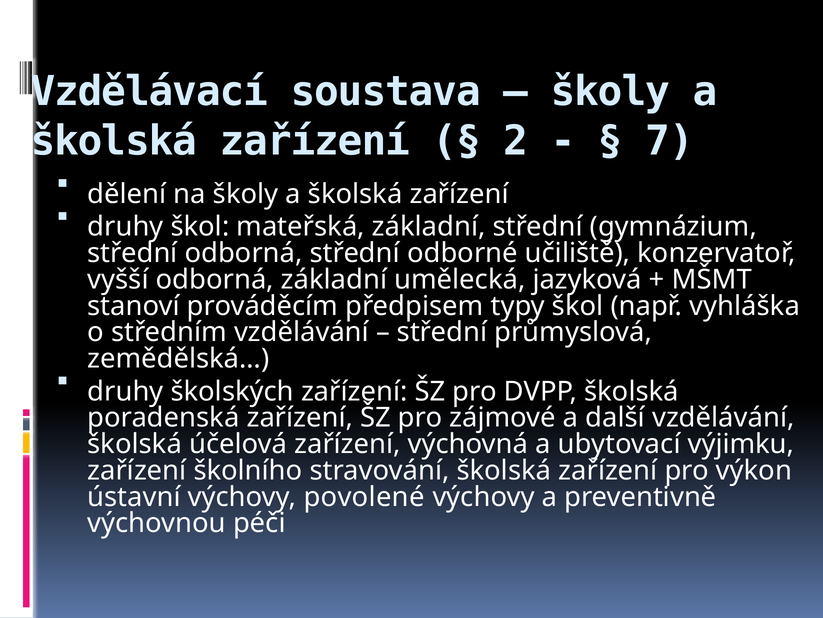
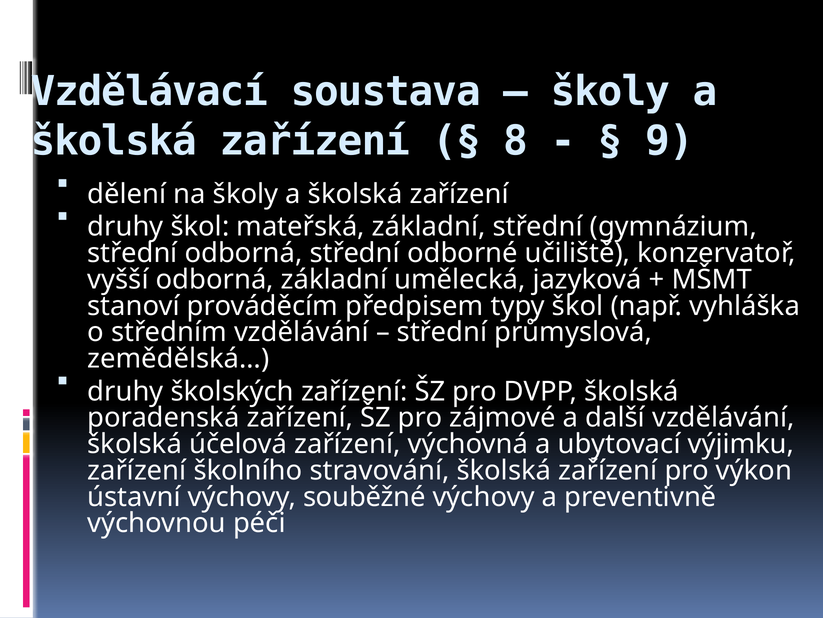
2: 2 -> 8 (516, 141)
7: 7 -> 9 (670, 141)
povolené: povolené -> souběžné (364, 496)
